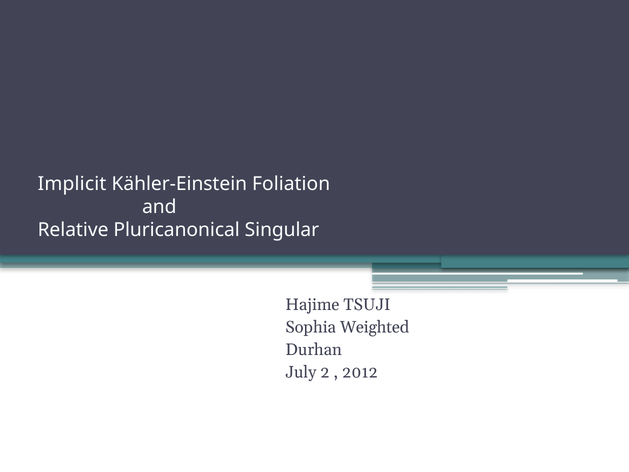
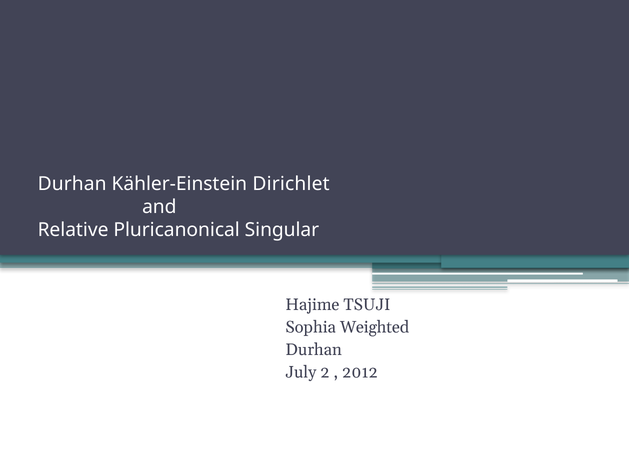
Implicit: Implicit -> Durhan (72, 184)
Foliation: Foliation -> Dirichlet (291, 184)
